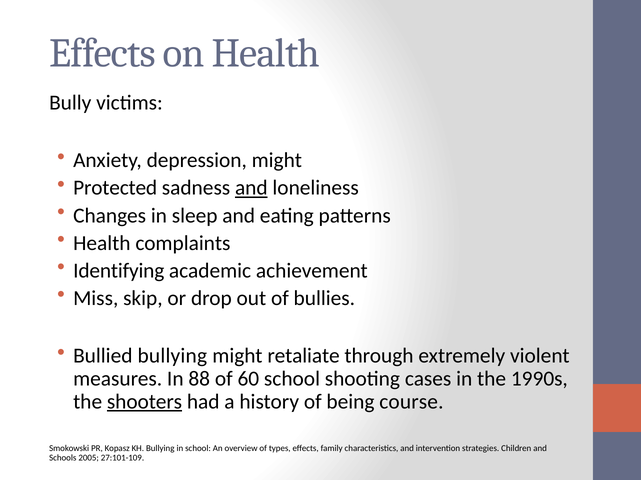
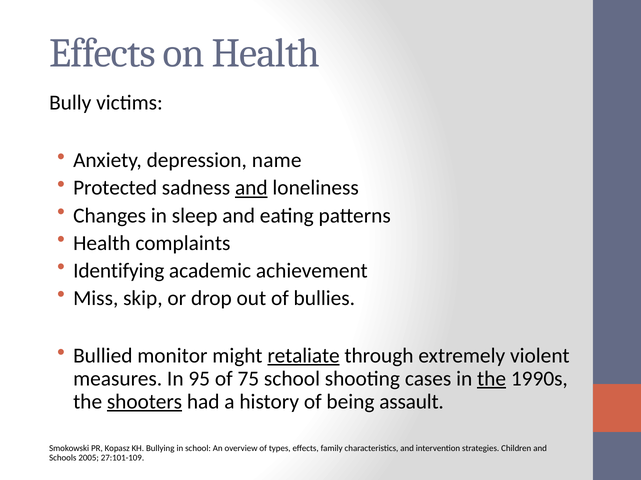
depression might: might -> name (277, 161)
Bullied bullying: bullying -> monitor (172, 356)
retaliate underline: none -> present (304, 356)
88: 88 -> 95 (199, 379)
60: 60 -> 75 (248, 379)
the underline: none -> present (492, 379)
course: course -> assault (412, 402)
